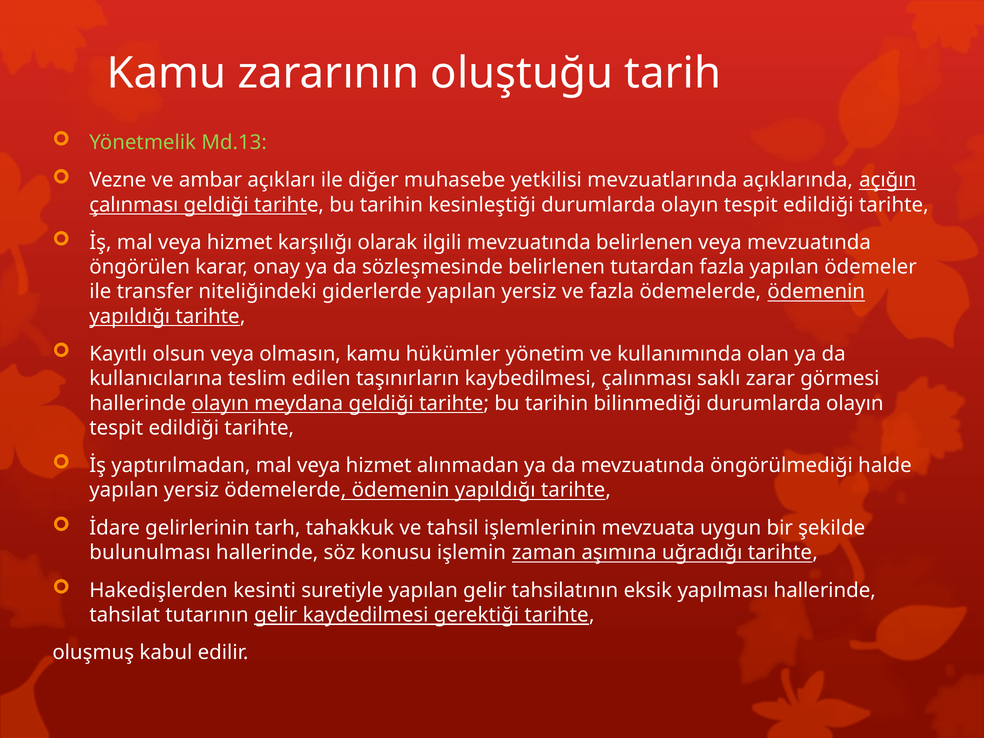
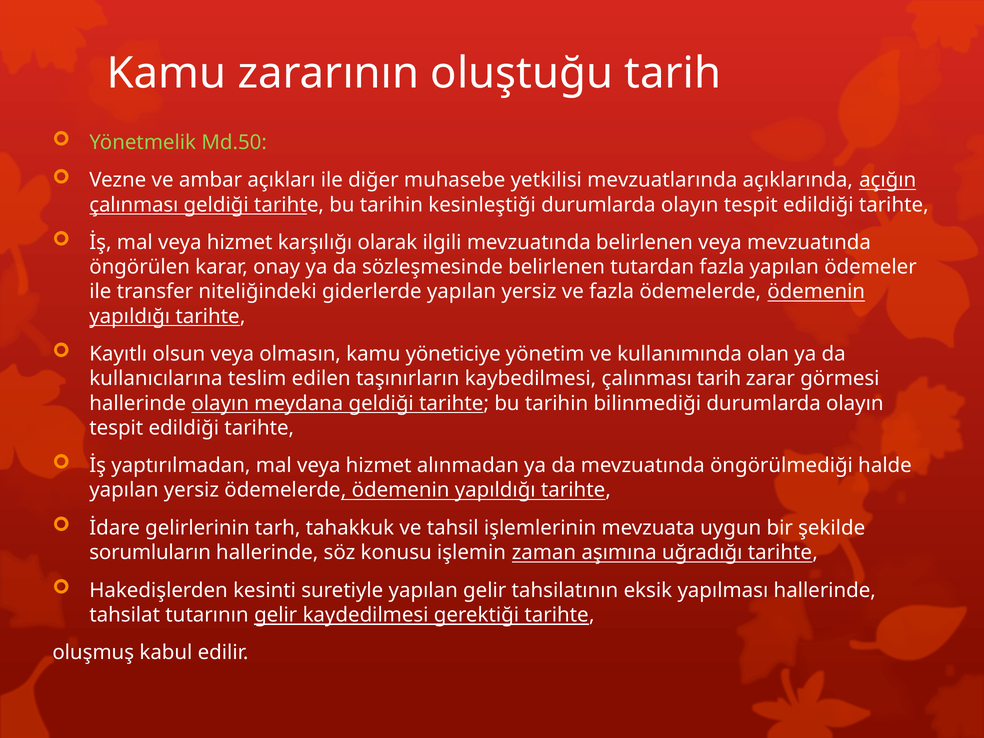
Md.13: Md.13 -> Md.50 (234, 142)
hükümler: hükümler -> yöneticiye (453, 354)
çalınması saklı: saklı -> tarih (719, 379)
bulunulması: bulunulması -> sorumluların (150, 553)
